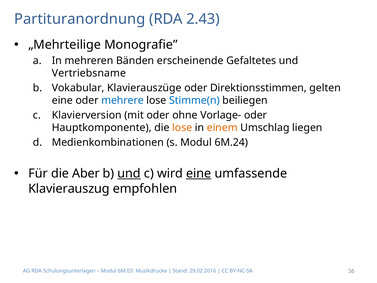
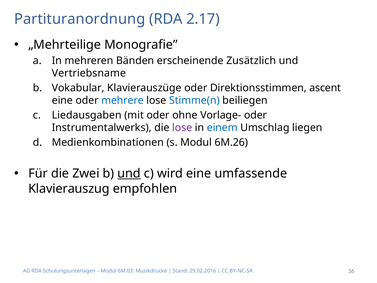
2.43: 2.43 -> 2.17 (203, 19)
Gefaltetes: Gefaltetes -> Zusätzlich (251, 61)
gelten: gelten -> ascent (325, 88)
Klavierversion: Klavierversion -> Liedausgaben (87, 115)
Hauptkomponente: Hauptkomponente -> Instrumentalwerks (102, 128)
lose colour: orange -> purple (182, 128)
einem colour: orange -> blue (222, 128)
6M.24: 6M.24 -> 6M.26 (231, 142)
Aber: Aber -> Zwei (86, 173)
eine underline: present -> none (199, 173)
